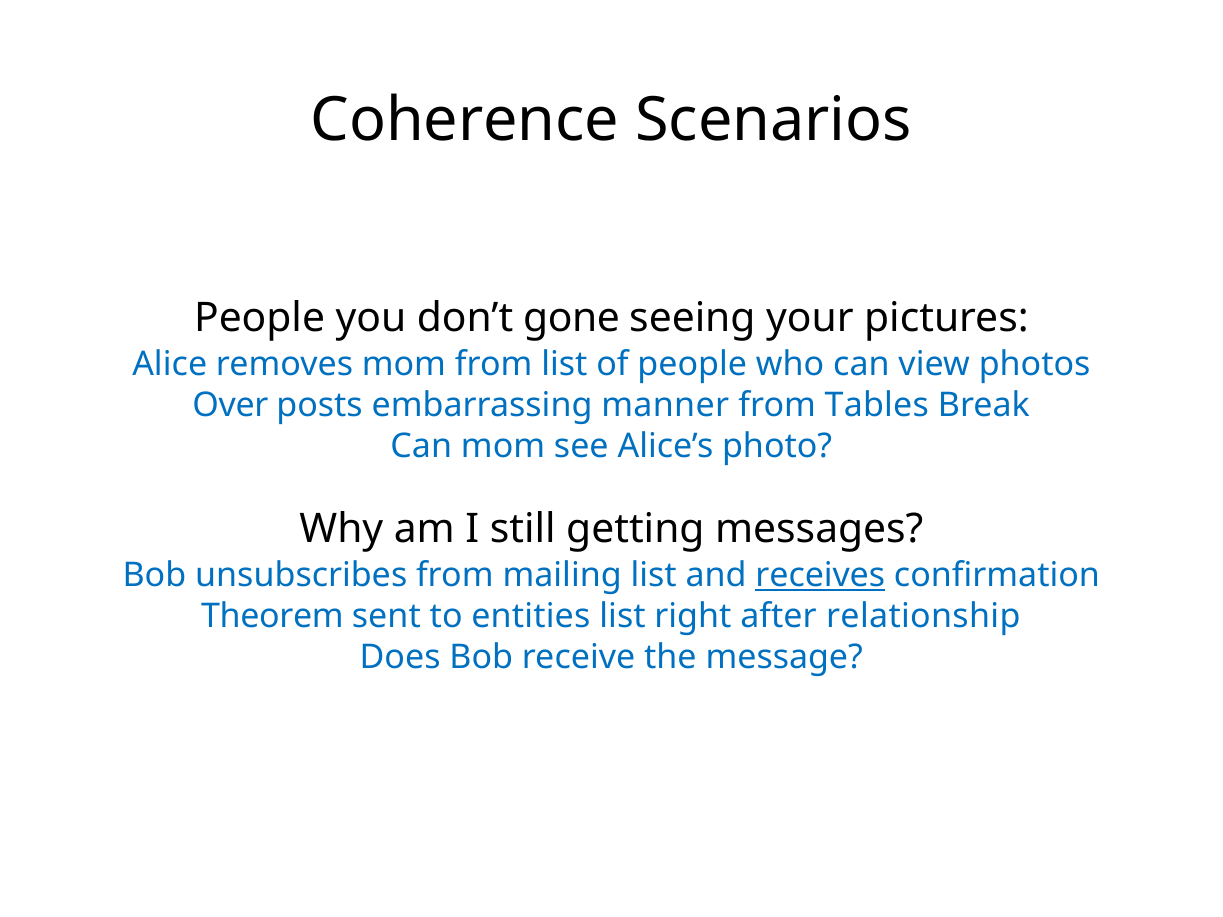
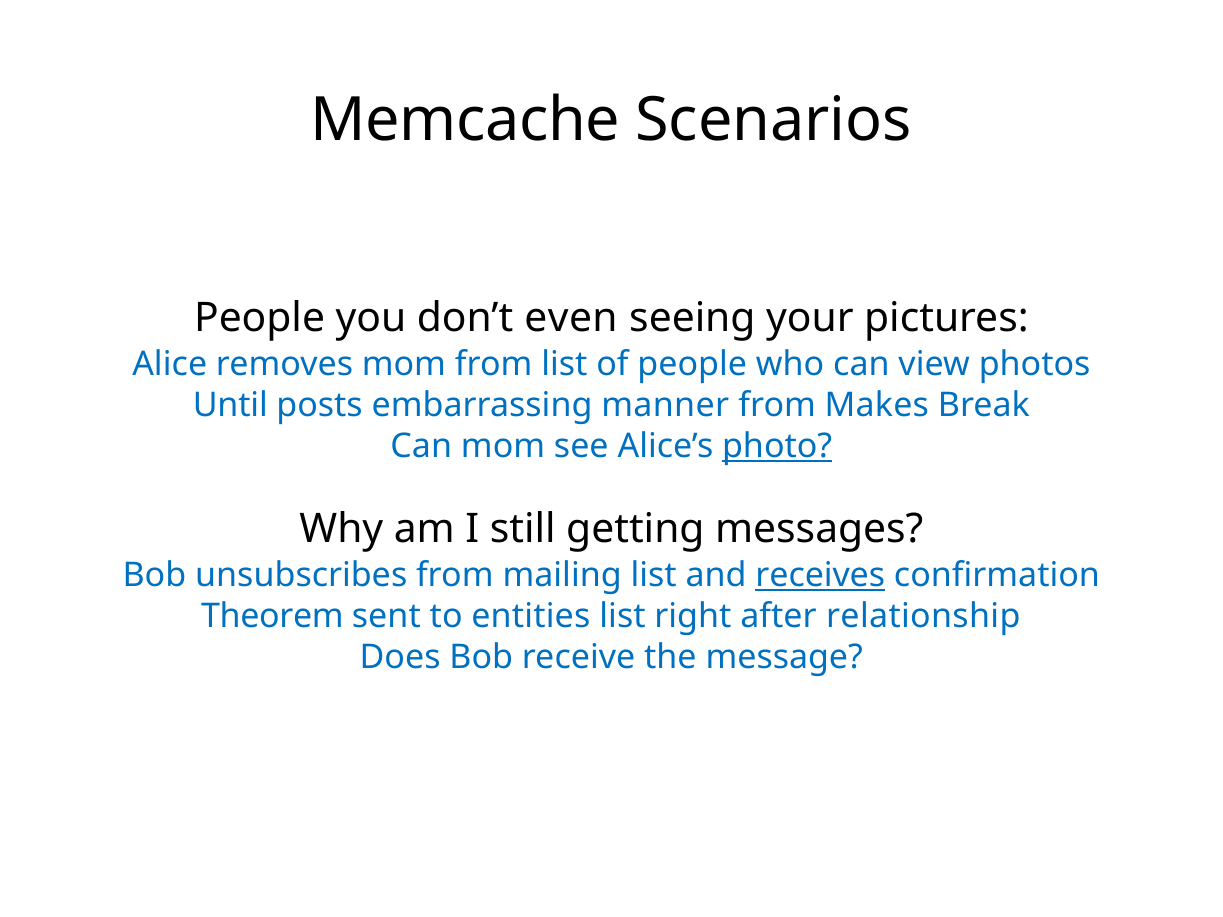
Coherence: Coherence -> Memcache (465, 120)
gone: gone -> even (571, 318)
Over: Over -> Until (230, 406)
Tables: Tables -> Makes (877, 406)
photo underline: none -> present (777, 446)
